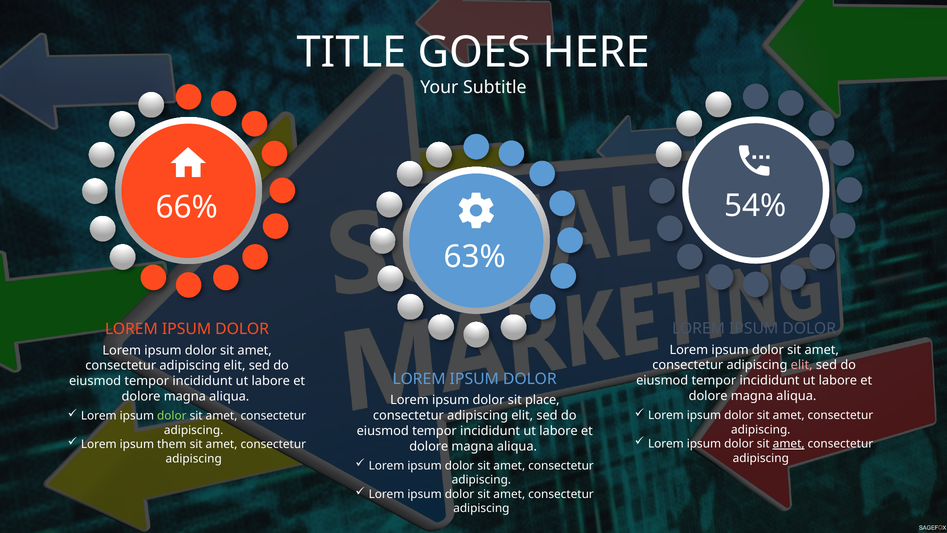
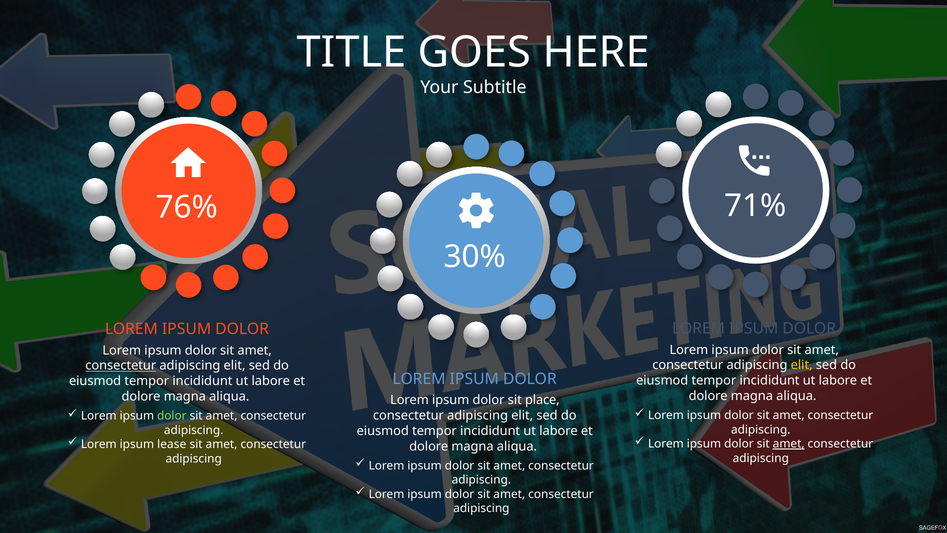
54%: 54% -> 71% (755, 206)
66%: 66% -> 76% (187, 207)
63%: 63% -> 30% (475, 256)
elit colour: pink -> yellow (802, 365)
consectetur underline: none -> present (121, 365)
them: them -> lease (172, 444)
